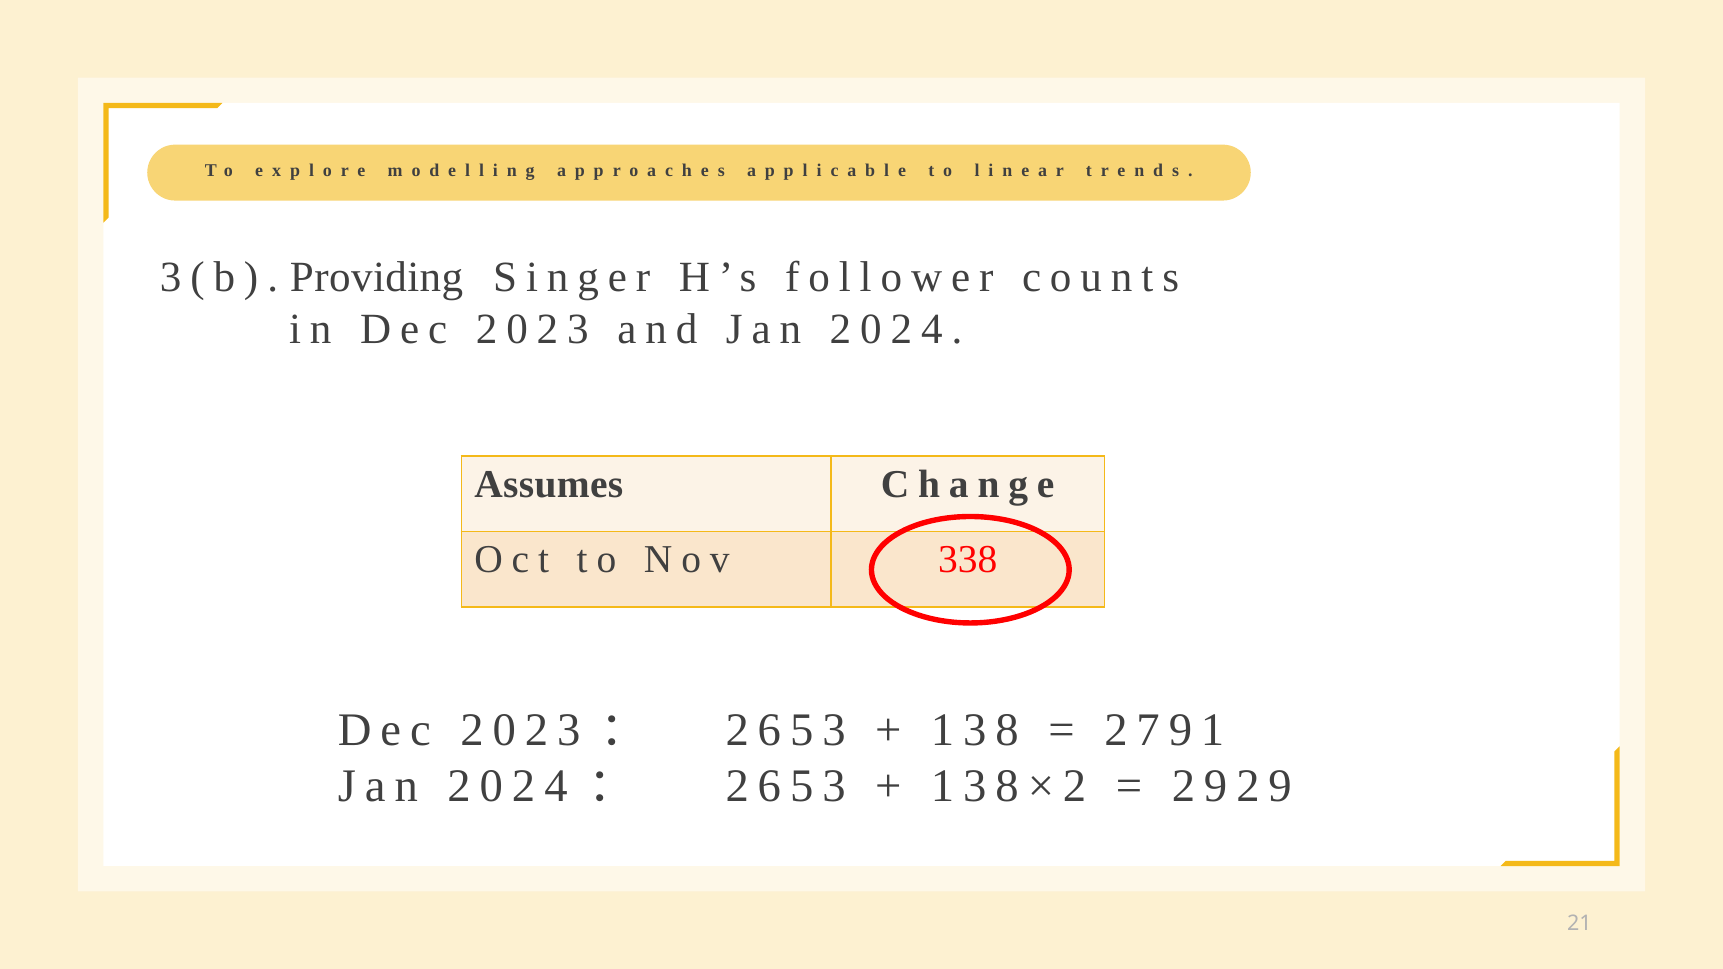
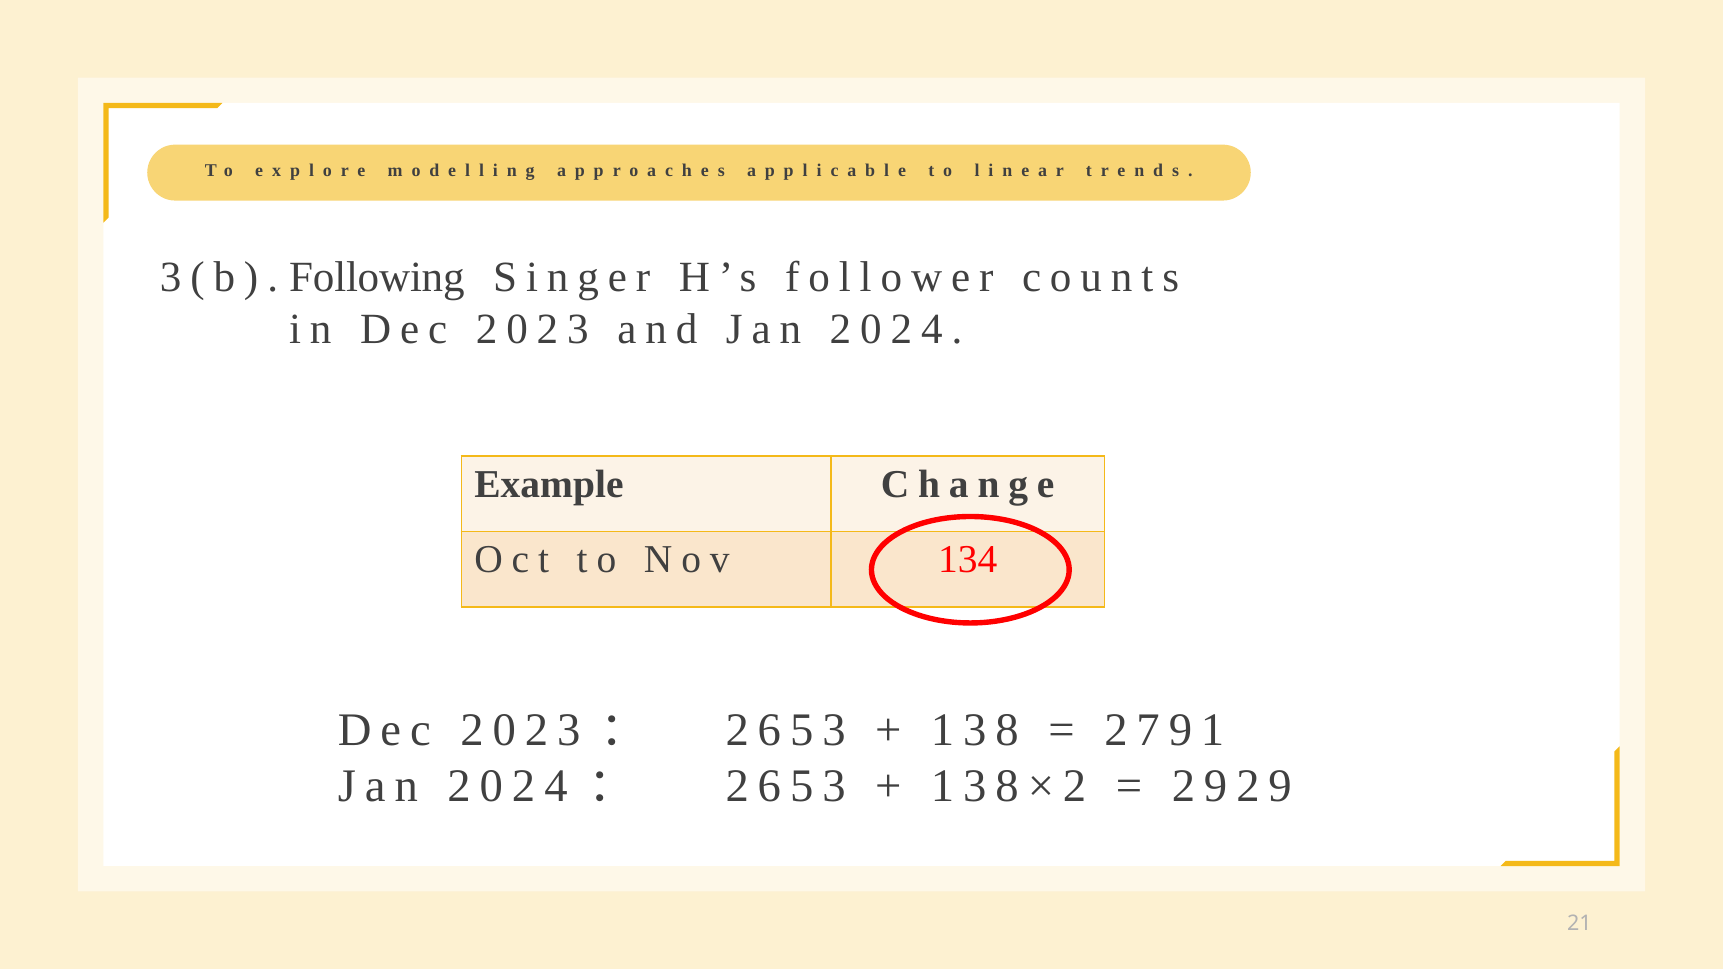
Providing: Providing -> Following (377, 277)
Assumes: Assumes -> Example (549, 485)
338: 338 -> 134 (968, 560)
